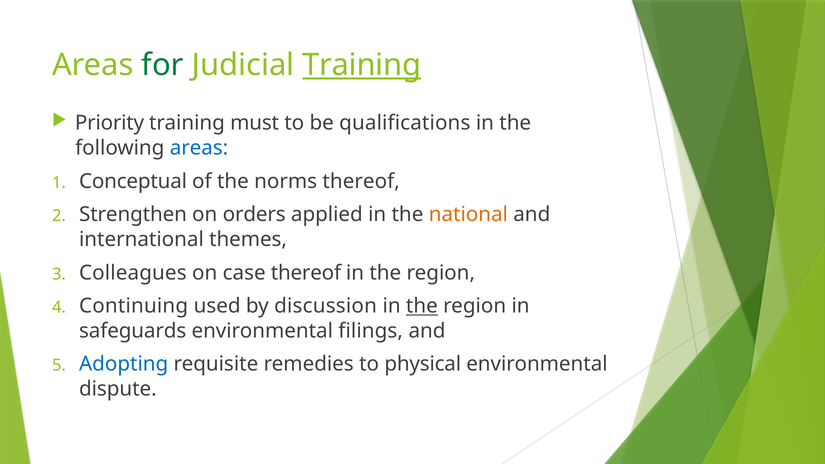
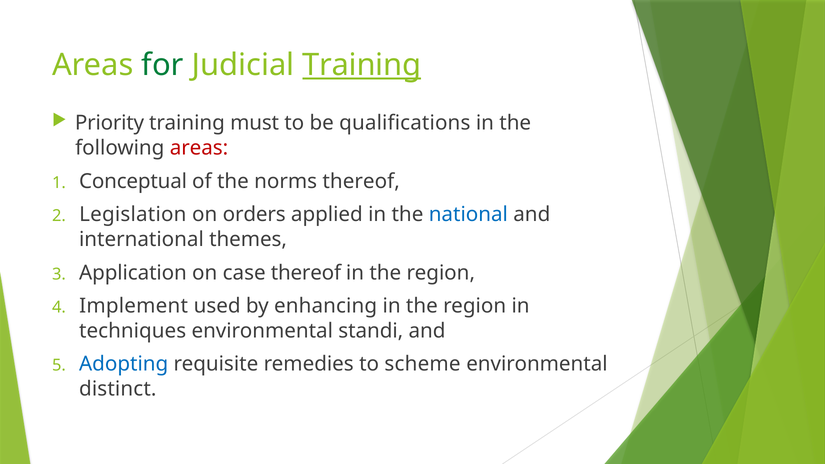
areas colour: blue -> red (199, 148)
Strengthen: Strengthen -> Legislation (133, 215)
national colour: orange -> blue (468, 215)
Colleagues: Colleagues -> Application (133, 273)
Continuing: Continuing -> Implement (134, 306)
discussion: discussion -> enhancing (326, 306)
the underline: present -> none (422, 306)
safeguards: safeguards -> techniques (133, 331)
filings: filings -> standi (371, 331)
physical: physical -> scheme (423, 364)
dispute: dispute -> distinct (118, 389)
